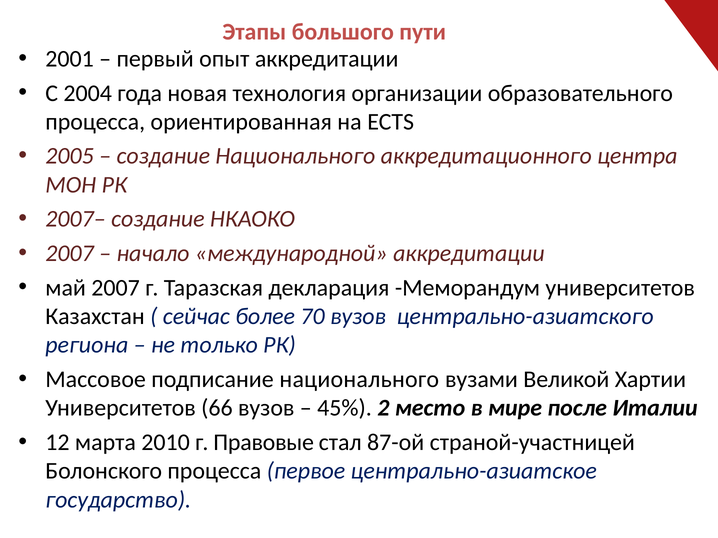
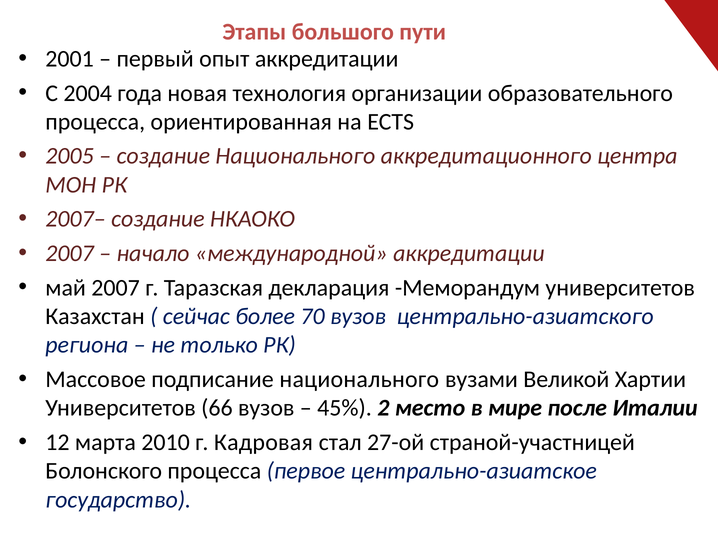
Правовые: Правовые -> Кадровая (263, 443)
87-ой: 87-ой -> 27-ой (396, 443)
